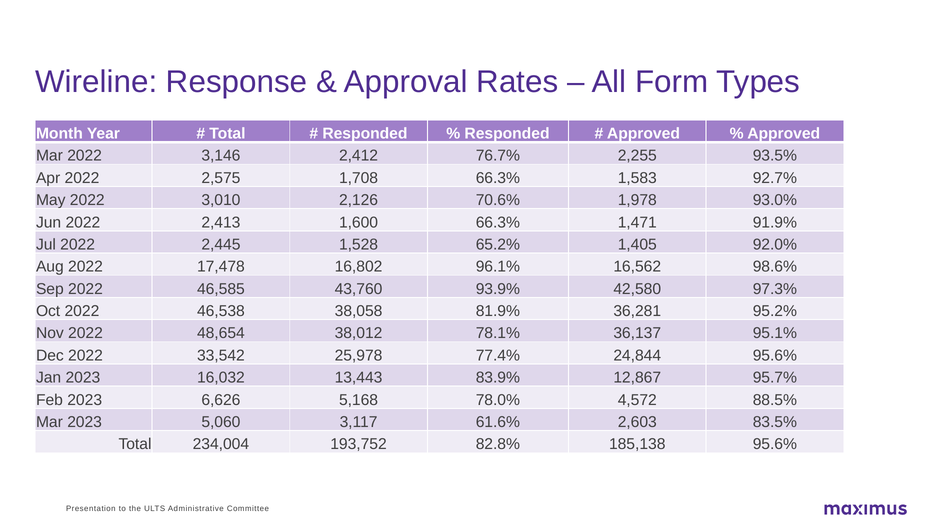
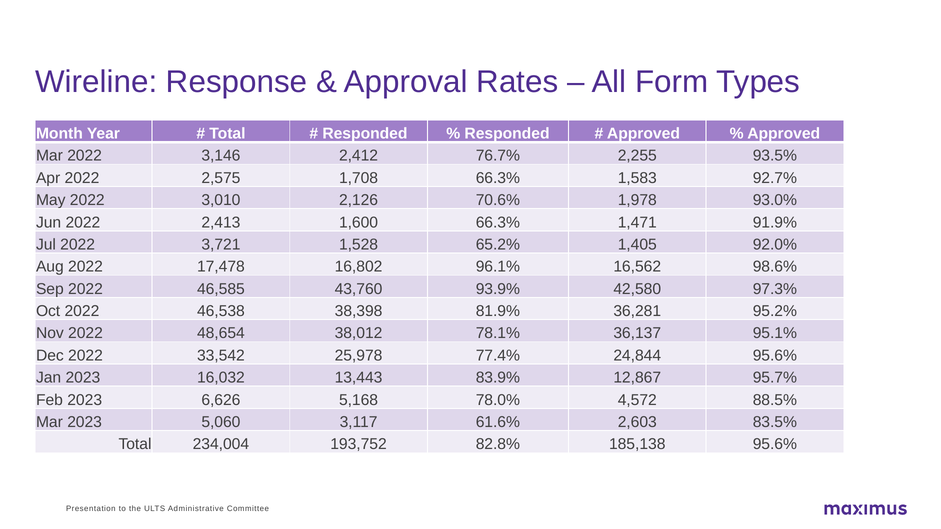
2,445: 2,445 -> 3,721 (221, 245)
38,058: 38,058 -> 38,398 (359, 311)
